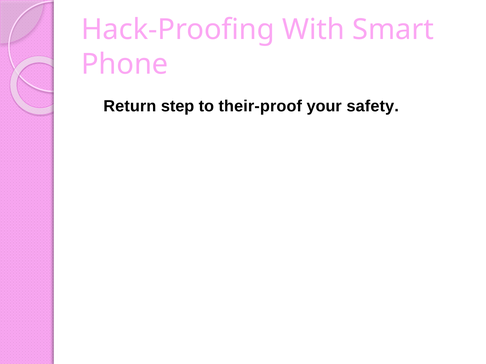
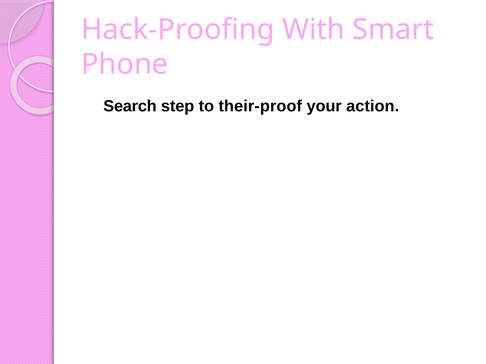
Return: Return -> Search (130, 106)
safety: safety -> action (373, 106)
